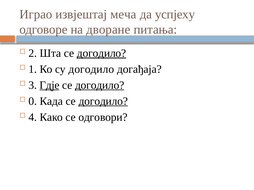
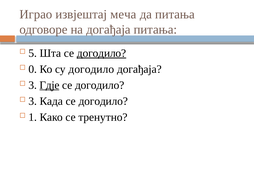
да успјеху: успјеху -> питања (175, 14)
на дворане: дворане -> догађаја (108, 30)
2: 2 -> 5 (33, 53)
1: 1 -> 0 (33, 69)
догодило underline: present -> none (100, 85)
0: 0 -> 3 (33, 101)
догодило underline: present -> none (103, 101)
4: 4 -> 1 (33, 117)
одговори: одговори -> тренутно (103, 117)
